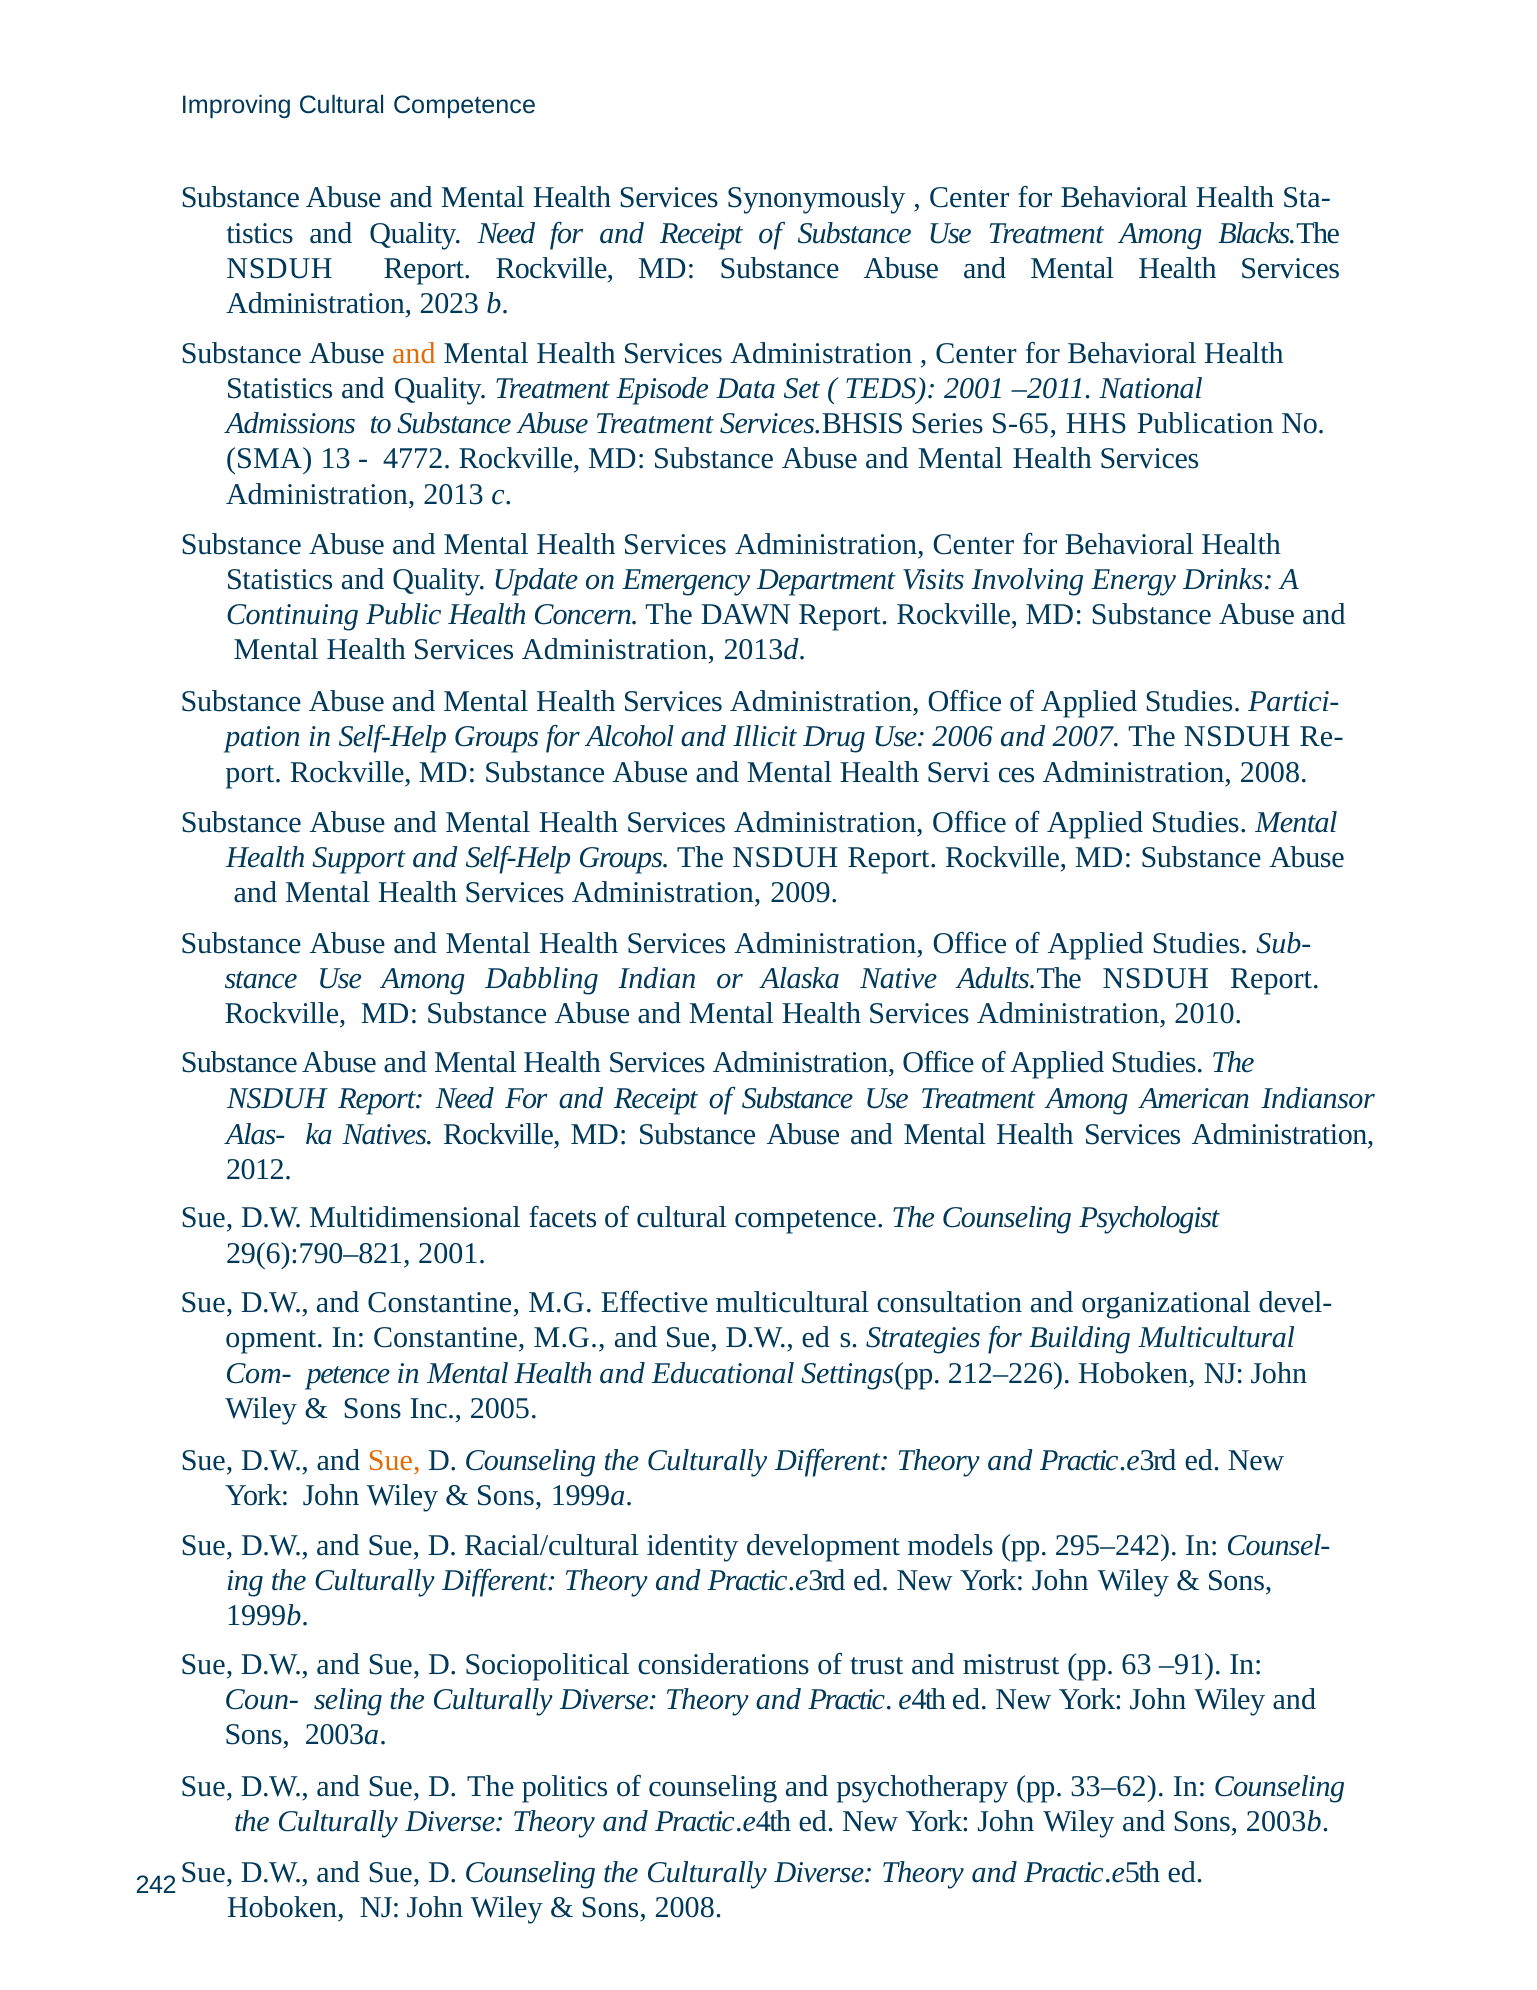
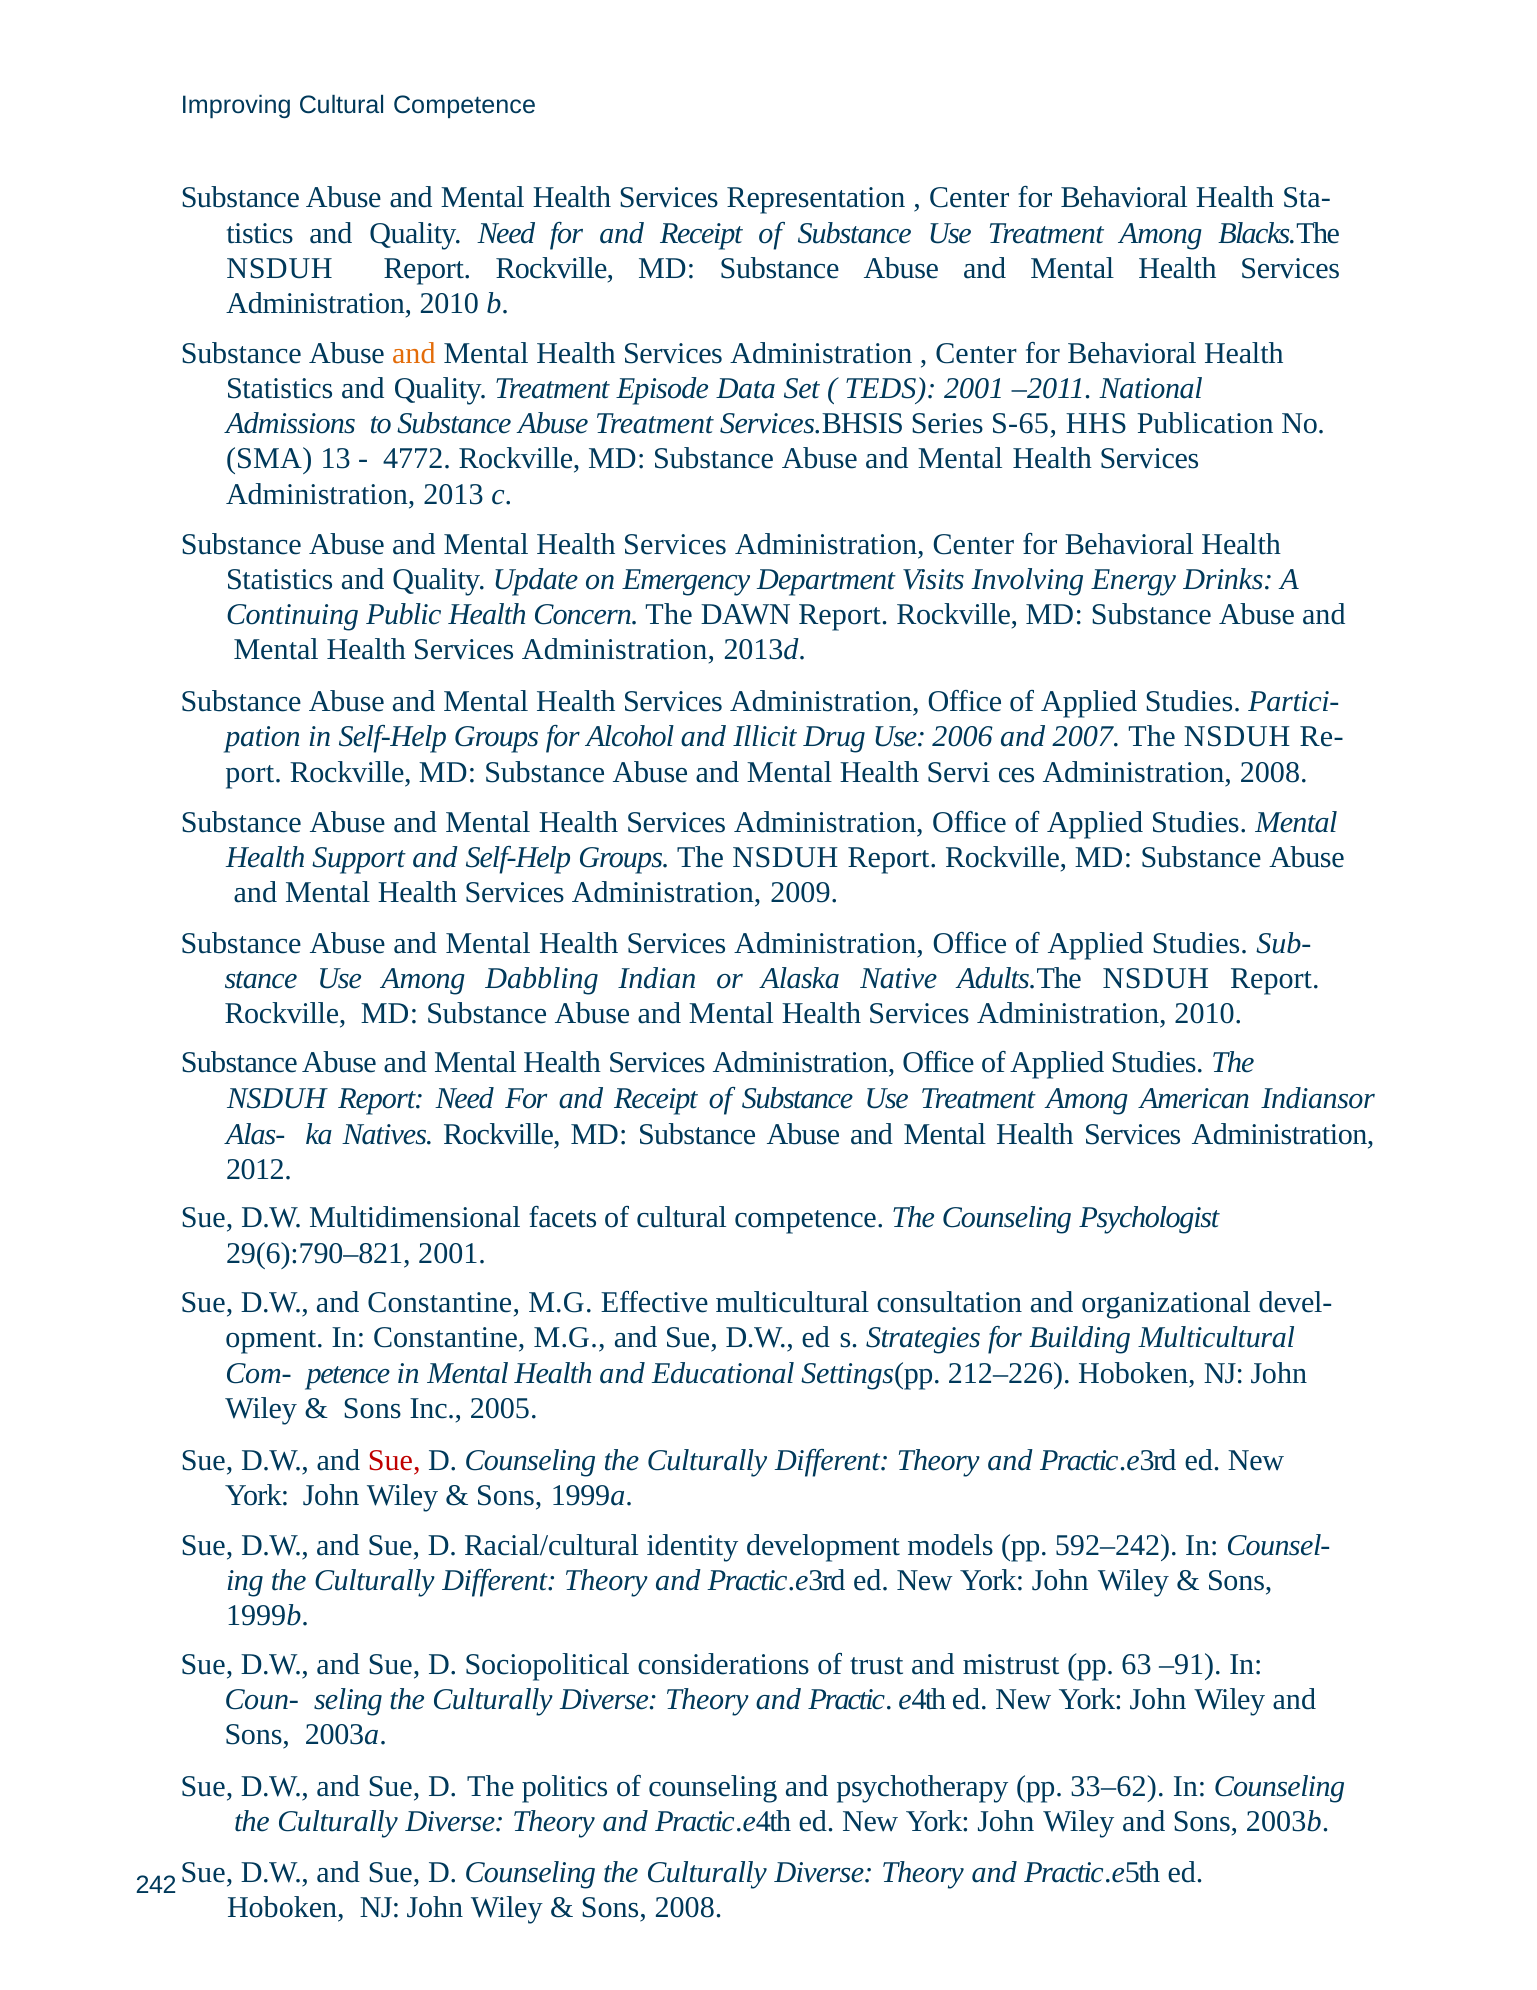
Synonymously: Synonymously -> Representation (816, 198)
2023: 2023 -> 2010 (449, 303)
Sue colour: orange -> red (394, 1460)
295–242: 295–242 -> 592–242 (1116, 1545)
